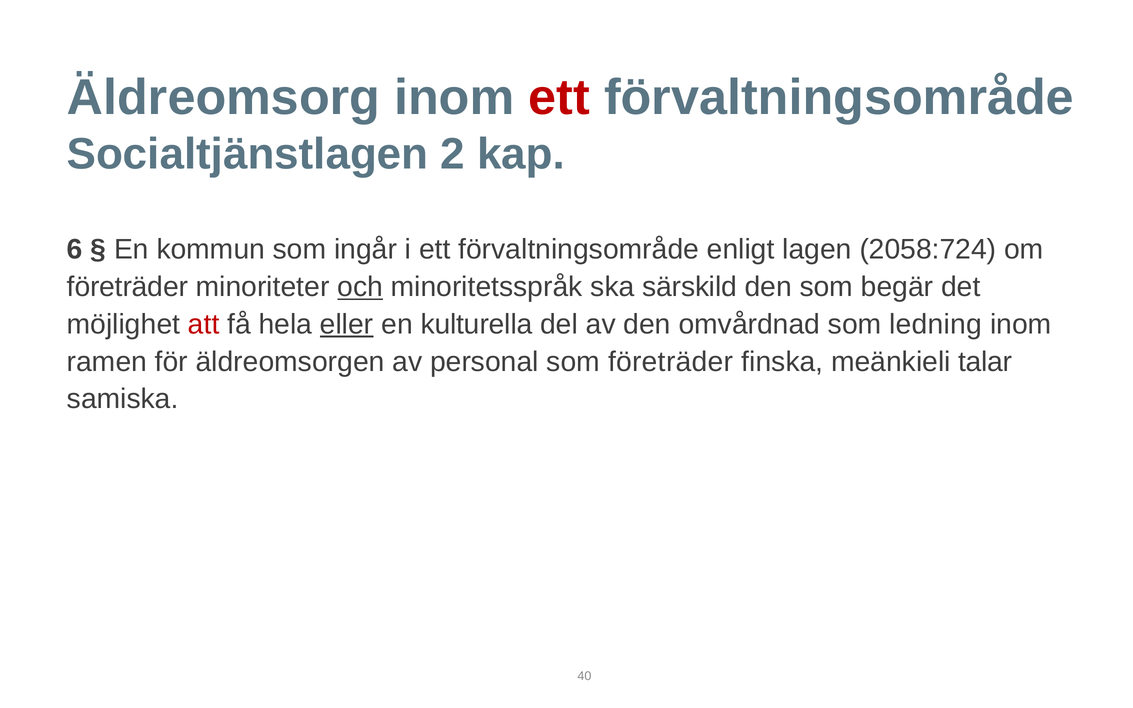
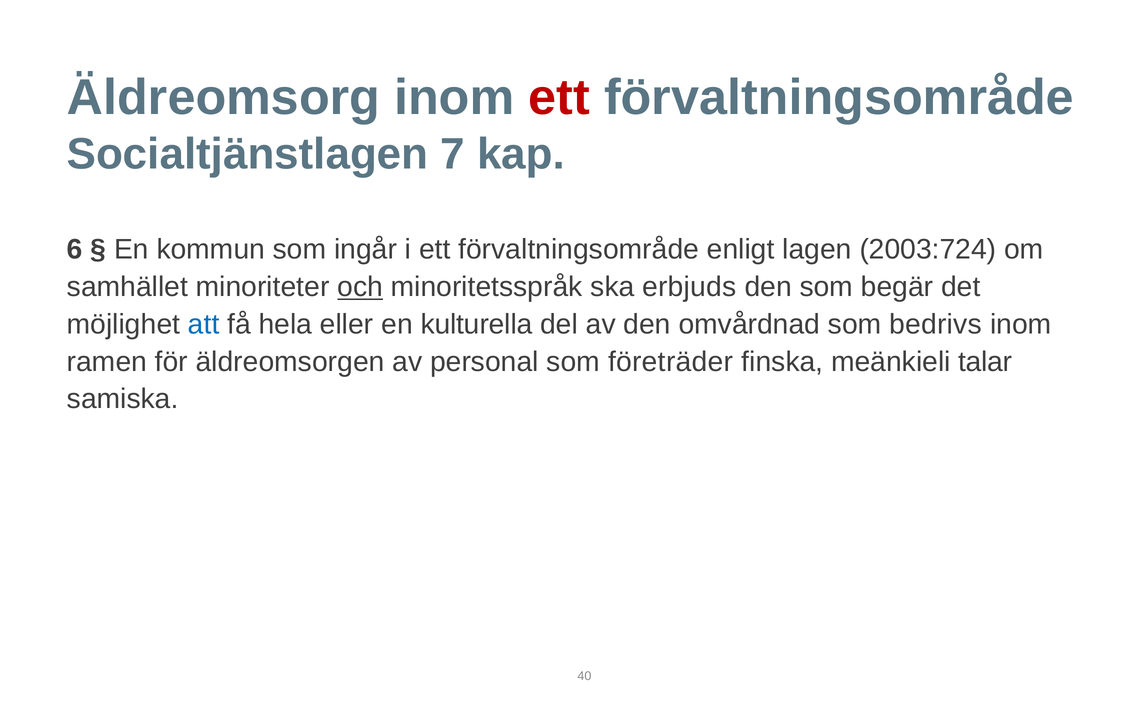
2: 2 -> 7 (453, 154)
2058:724: 2058:724 -> 2003:724 (928, 250)
företräder: företräder -> samhället (127, 287)
särskild: särskild -> erbjuds (689, 287)
att colour: red -> blue (204, 324)
eller underline: present -> none (347, 324)
ledning: ledning -> bedrivs (936, 324)
